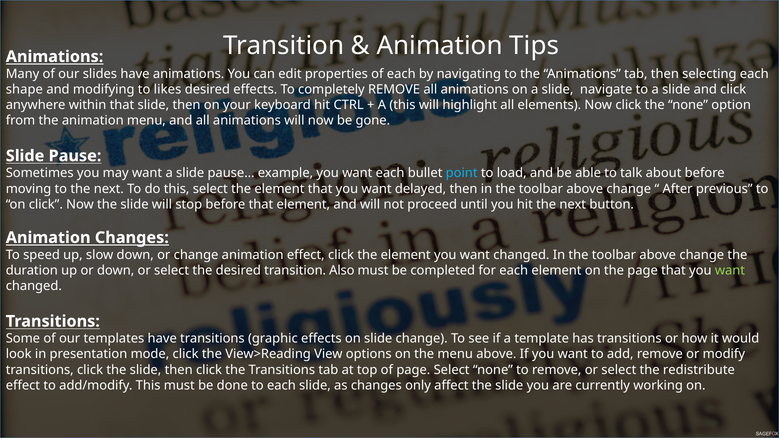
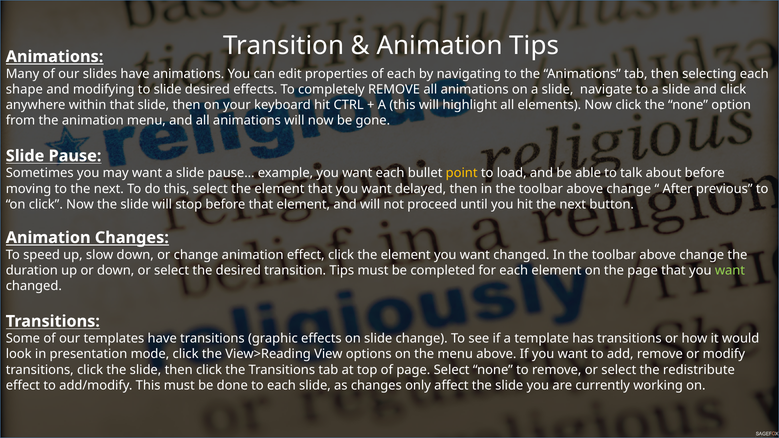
to likes: likes -> slide (168, 90)
point colour: light blue -> yellow (462, 173)
transition Also: Also -> Tips (342, 271)
